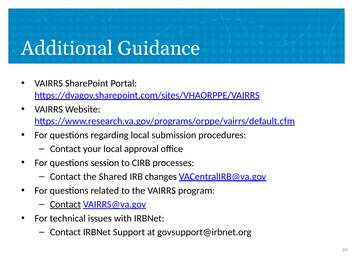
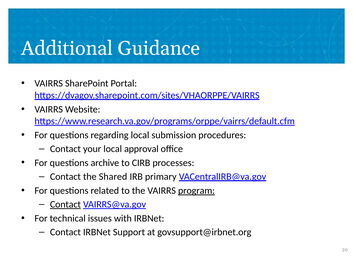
session: session -> archive (105, 162)
changes: changes -> primary (161, 176)
program underline: none -> present (196, 190)
